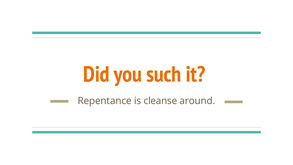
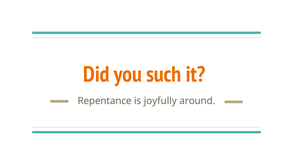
cleanse: cleanse -> joyfully (160, 101)
